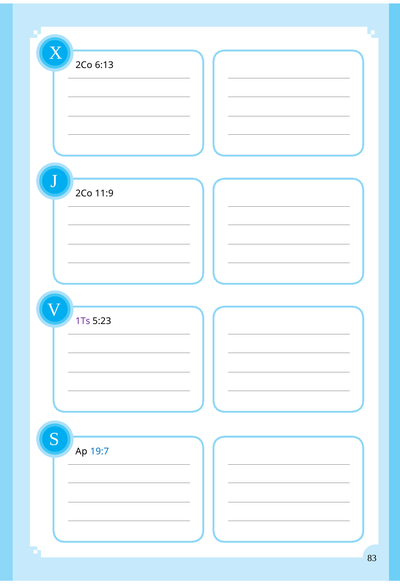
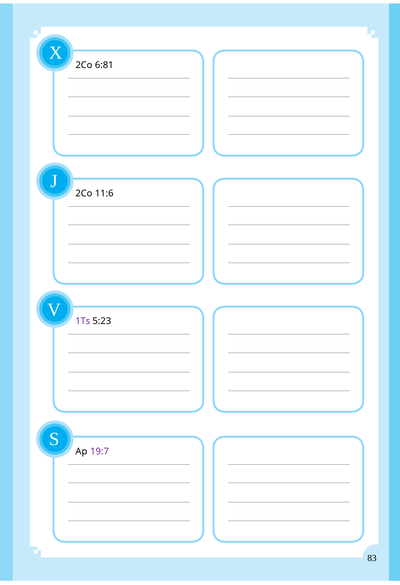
6:13: 6:13 -> 6:81 (104, 65)
11:9: 11:9 -> 11:6 (104, 193)
19:7 colour: blue -> purple (100, 451)
